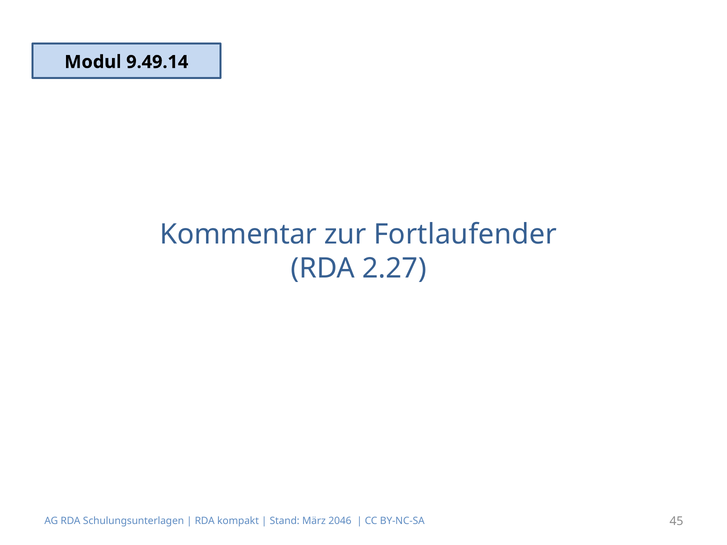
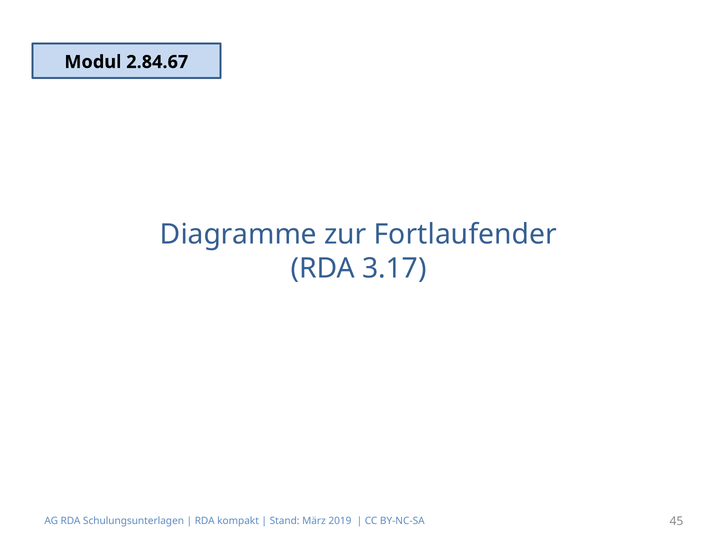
9.49.14: 9.49.14 -> 2.84.67 (157, 62)
Kommentar: Kommentar -> Diagramme (238, 234)
2.27: 2.27 -> 3.17 (394, 268)
2046: 2046 -> 2019 (340, 521)
